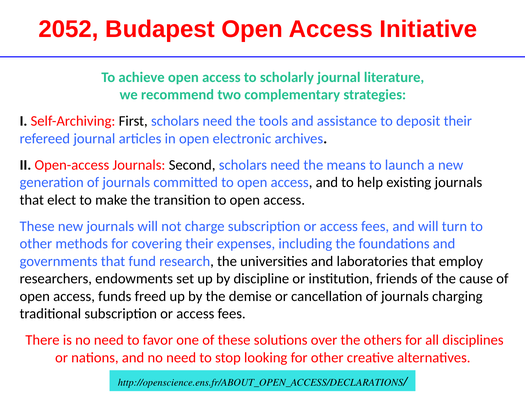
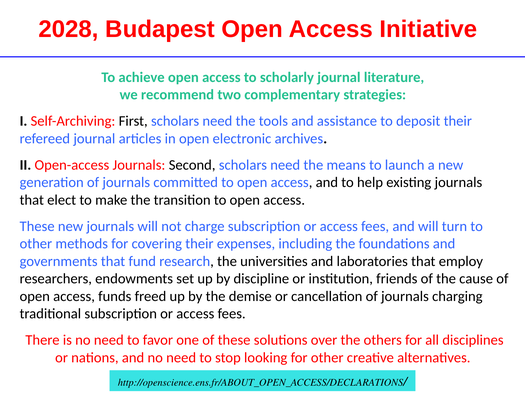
2052: 2052 -> 2028 (69, 29)
